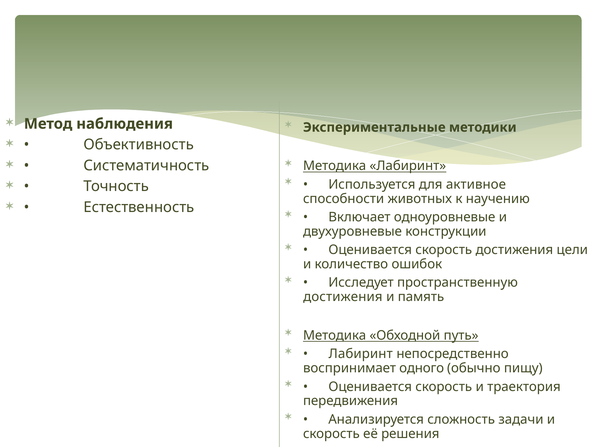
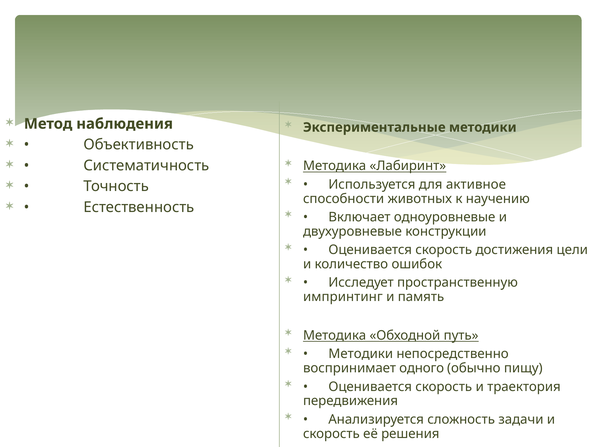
достижения: достижения -> импринтинг (343, 297)
Лабиринт: Лабиринт -> Методики (361, 354)
